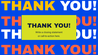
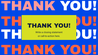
THANK colour: yellow -> pink (28, 6)
